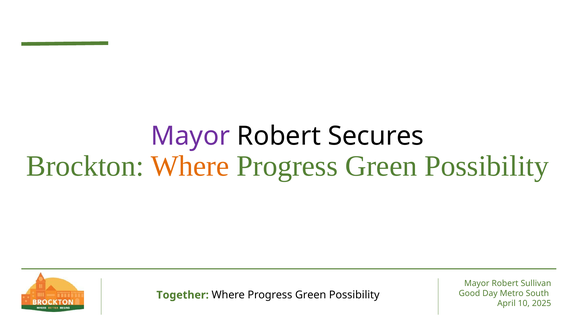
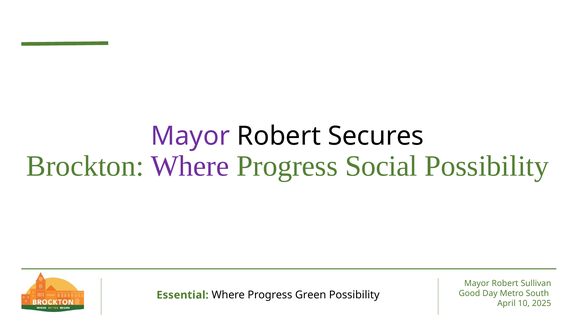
Where colour: orange -> purple (190, 166)
Green: Green -> Social (381, 166)
Together: Together -> Essential (183, 295)
